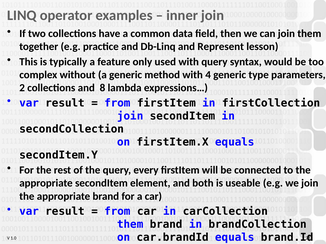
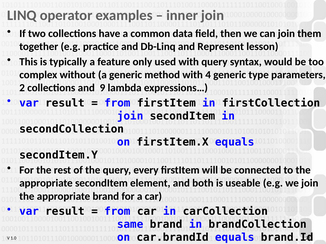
8: 8 -> 9 (102, 88)
them: them -> same (130, 225)
